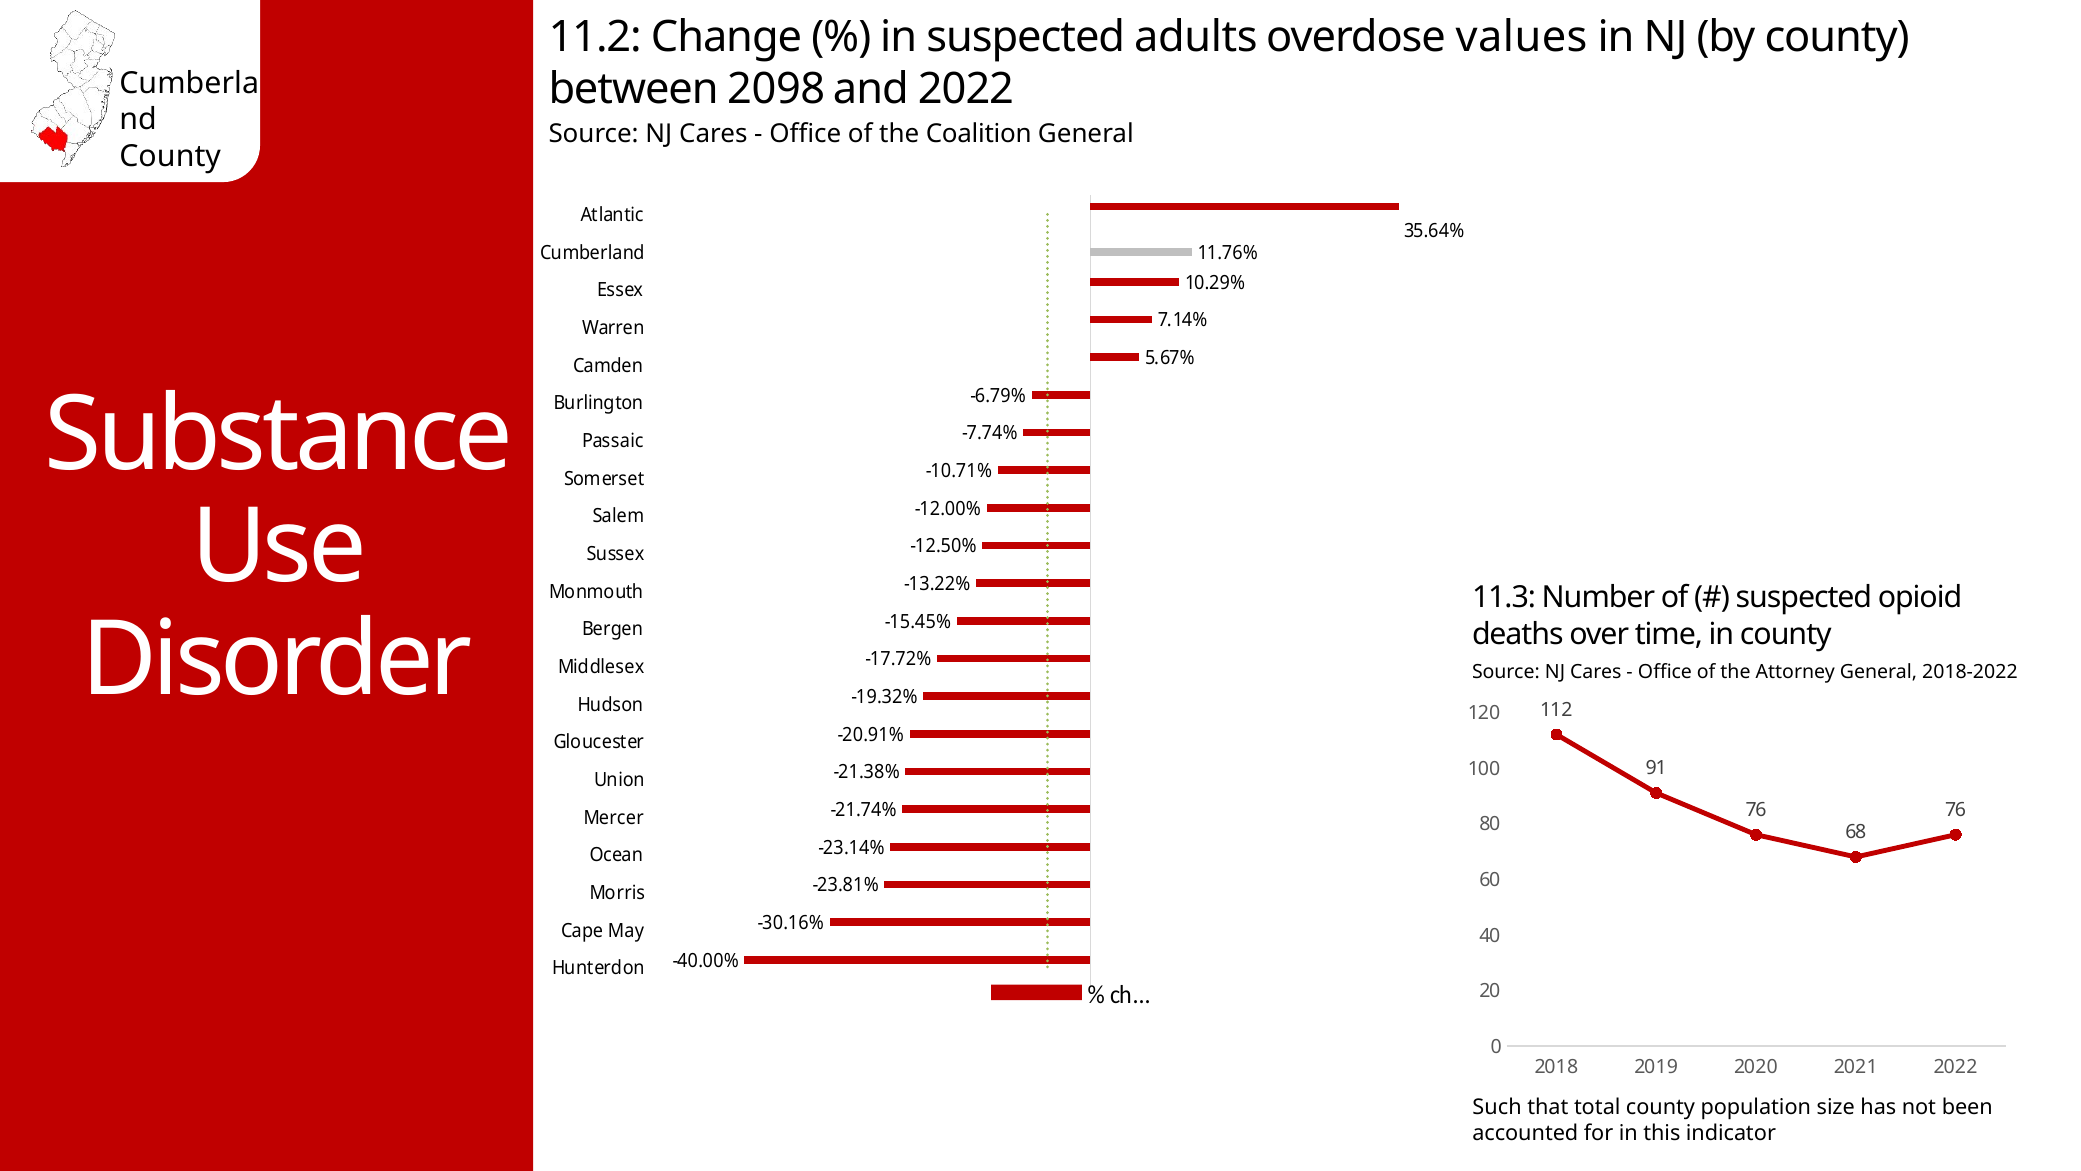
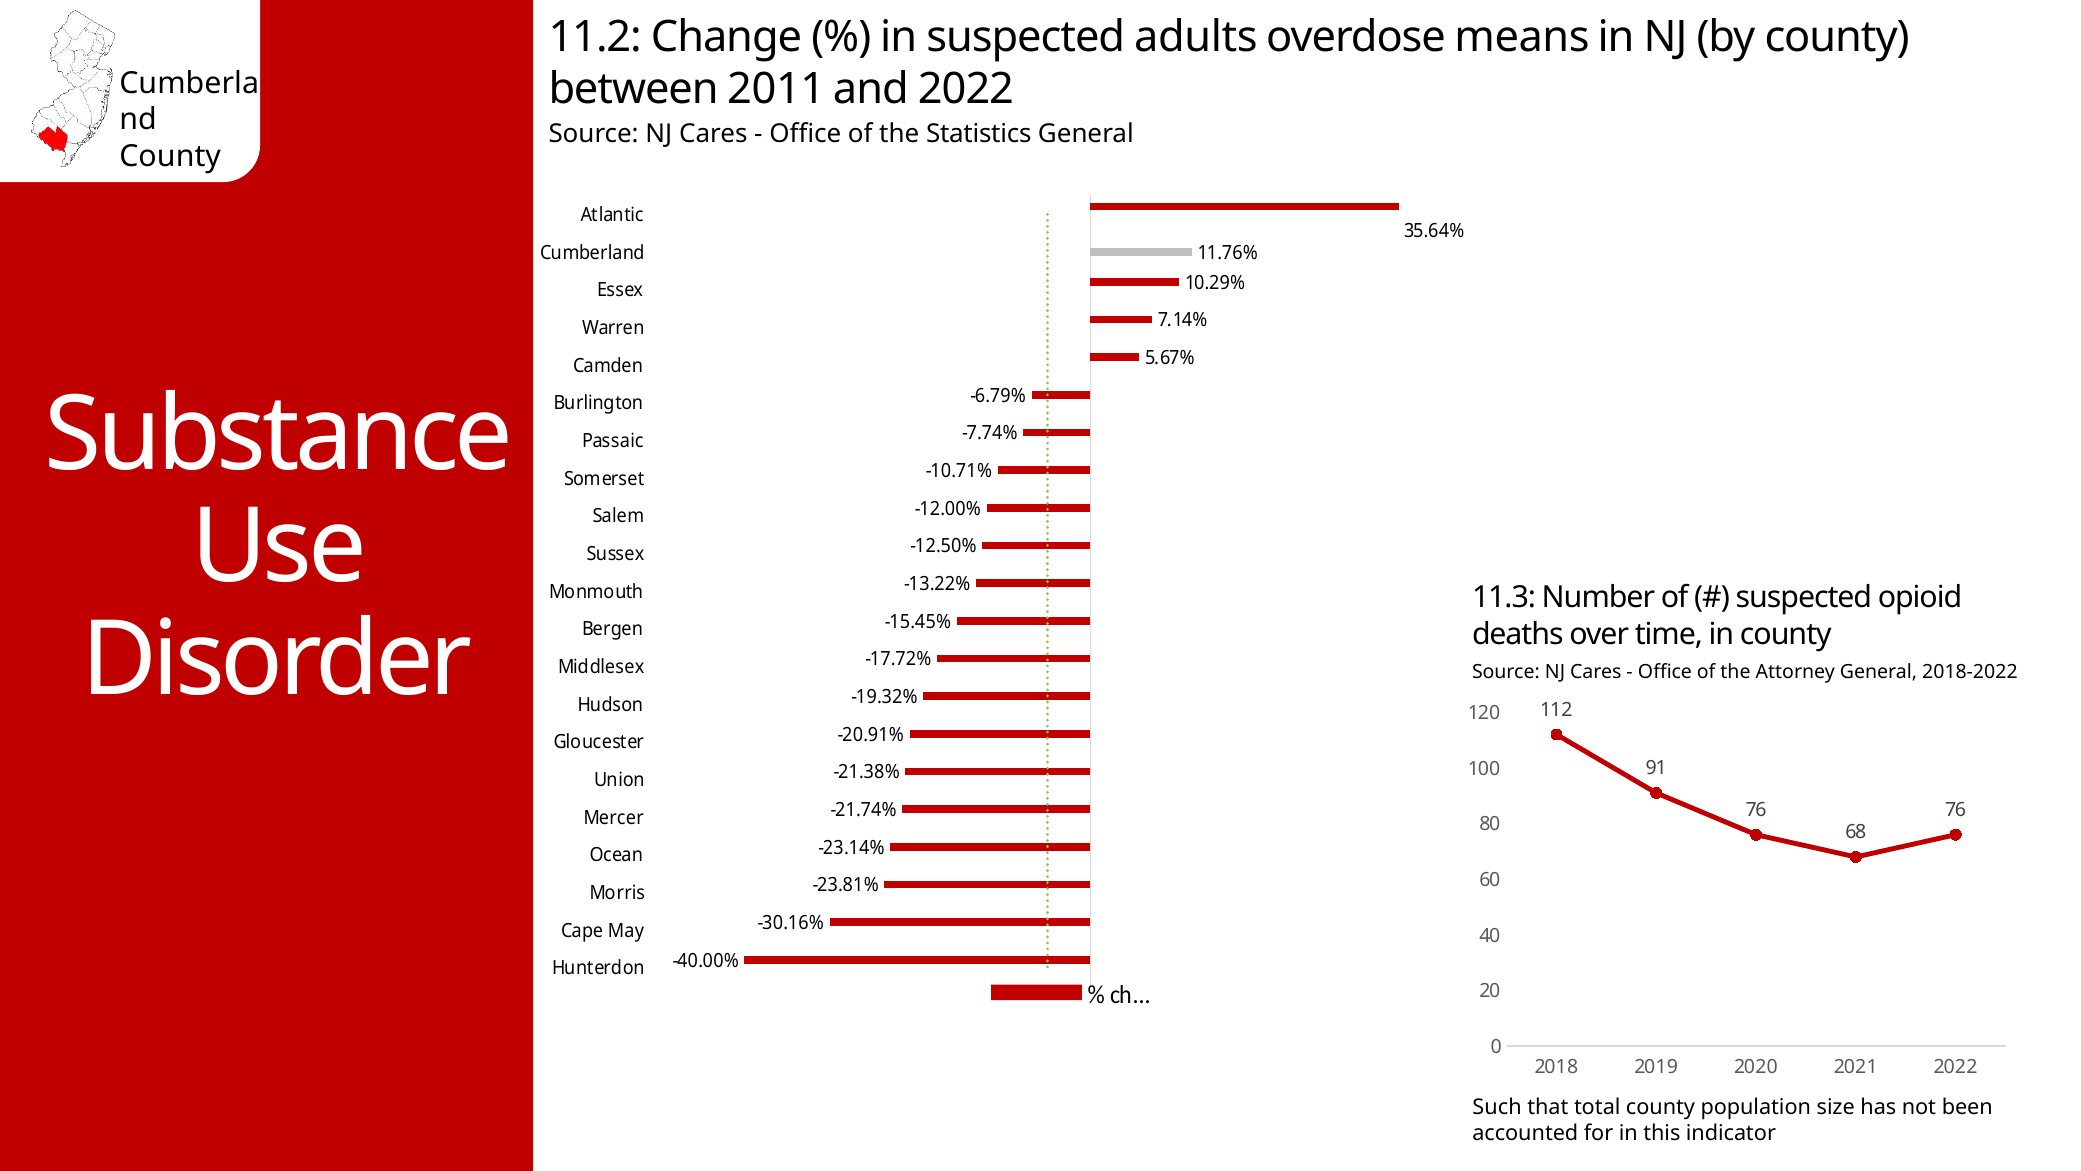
values: values -> means (1522, 37)
2098: 2098 -> 2011 (776, 89)
Coalition: Coalition -> Statistics (979, 134)
